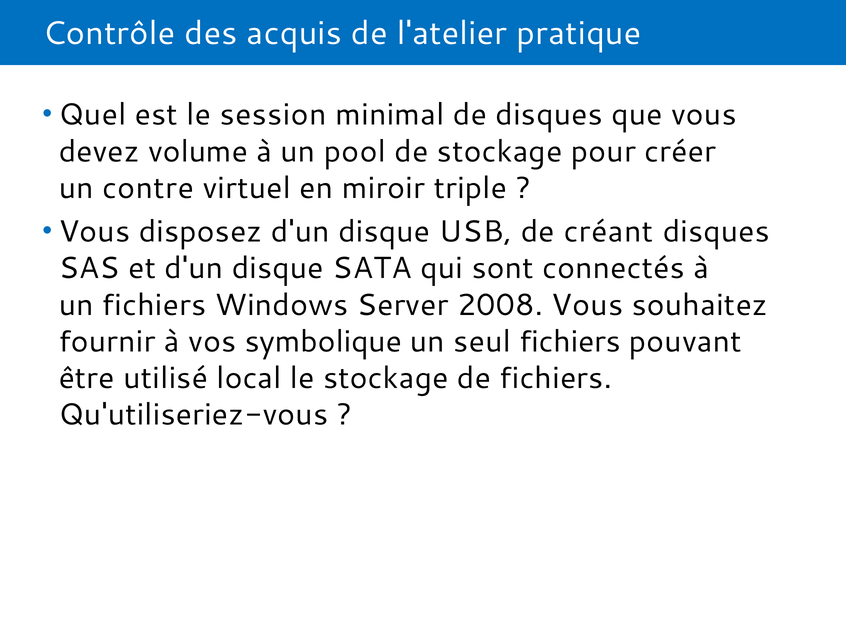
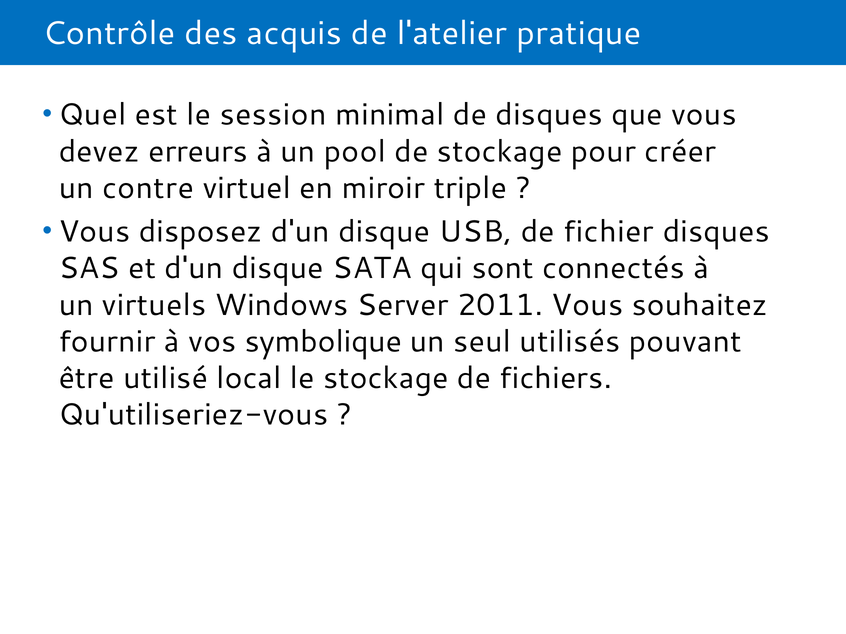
volume: volume -> erreurs (198, 152)
créant: créant -> fichier (609, 232)
un fichiers: fichiers -> virtuels (154, 305)
2008: 2008 -> 2011 (500, 305)
seul fichiers: fichiers -> utilisés (570, 342)
